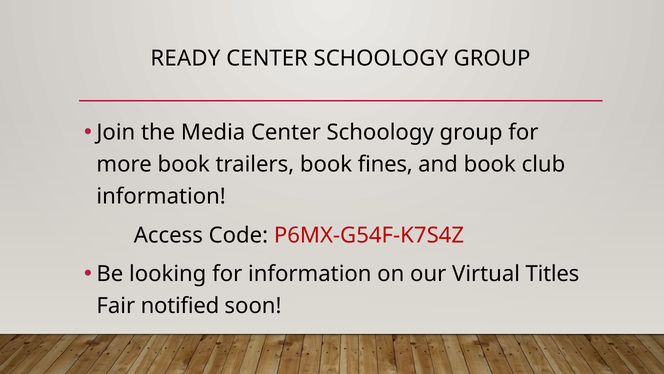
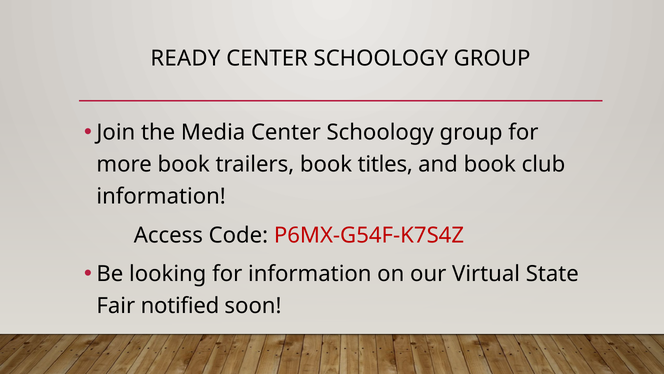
fines: fines -> titles (385, 164)
Titles: Titles -> State (552, 274)
